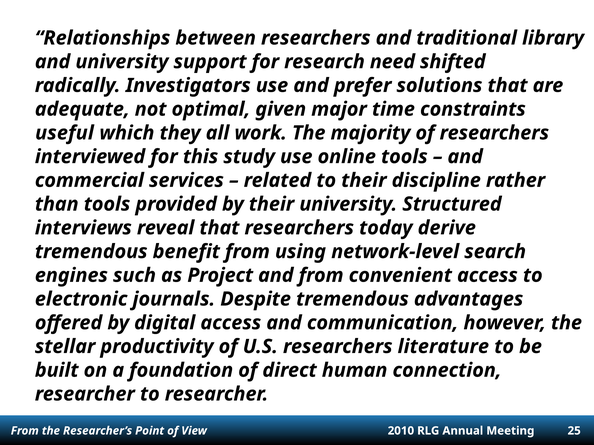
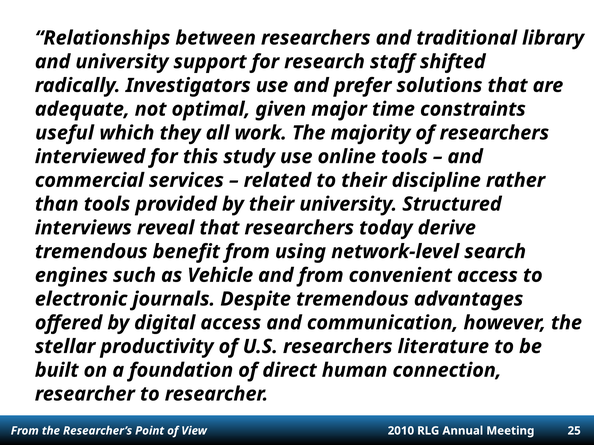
need: need -> staff (392, 62)
Project: Project -> Vehicle (220, 276)
